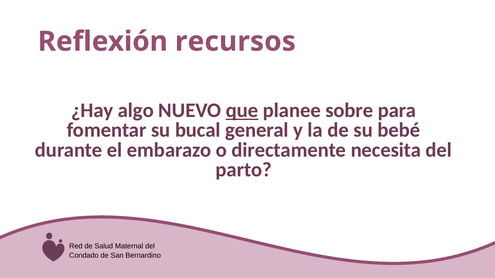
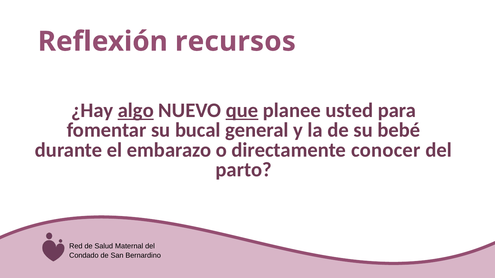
algo underline: none -> present (136, 111)
sobre: sobre -> usted (349, 111)
necesita: necesita -> conocer (386, 150)
